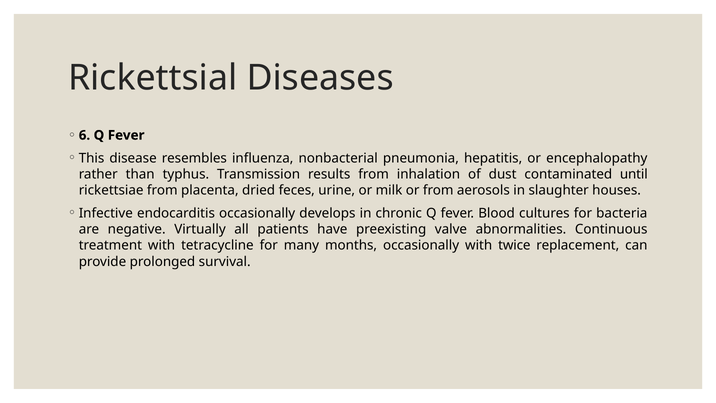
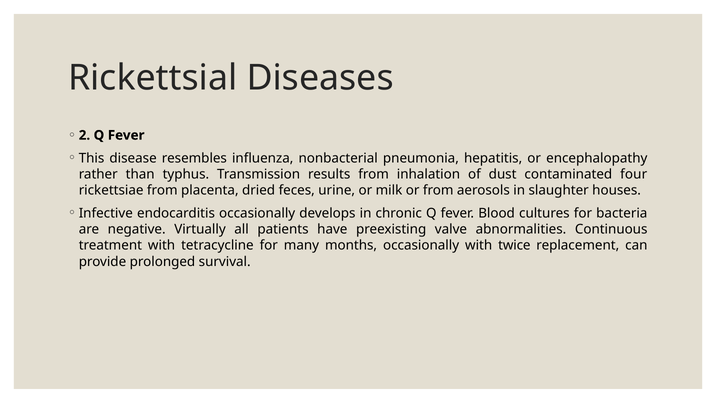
6: 6 -> 2 (84, 135)
until: until -> four (634, 174)
